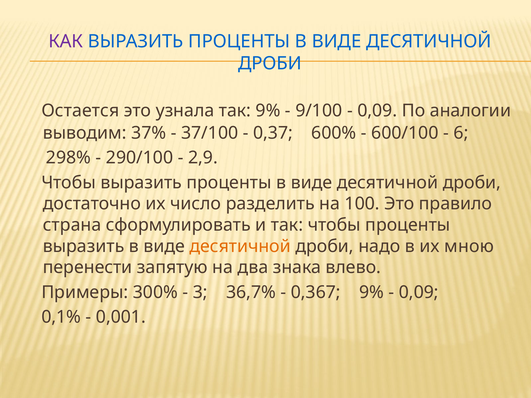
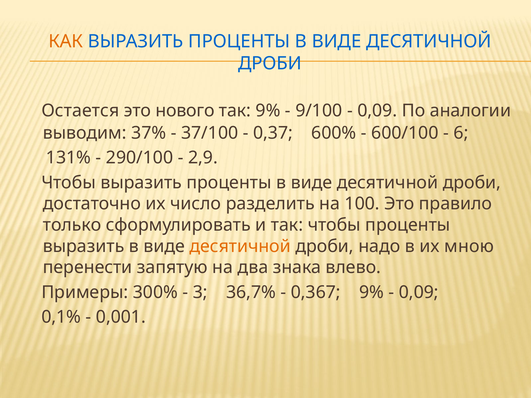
КАК colour: purple -> orange (66, 41)
узнала: узнала -> нового (185, 111)
298%: 298% -> 131% (68, 158)
страна: страна -> только (72, 225)
